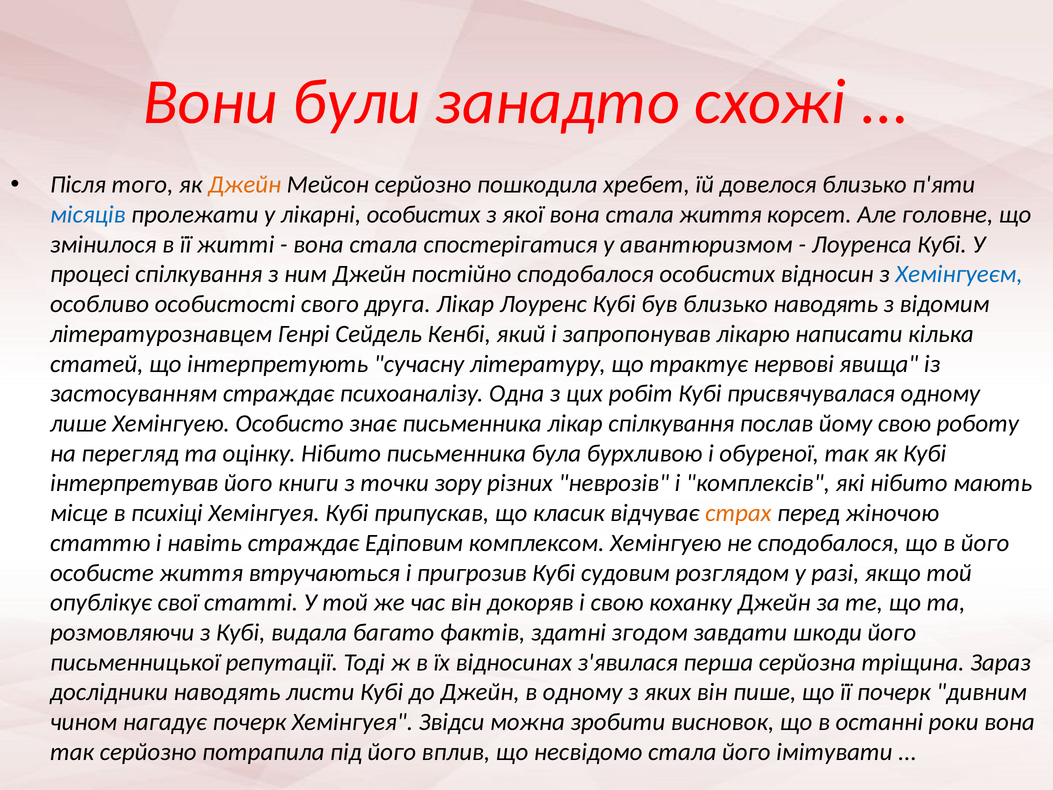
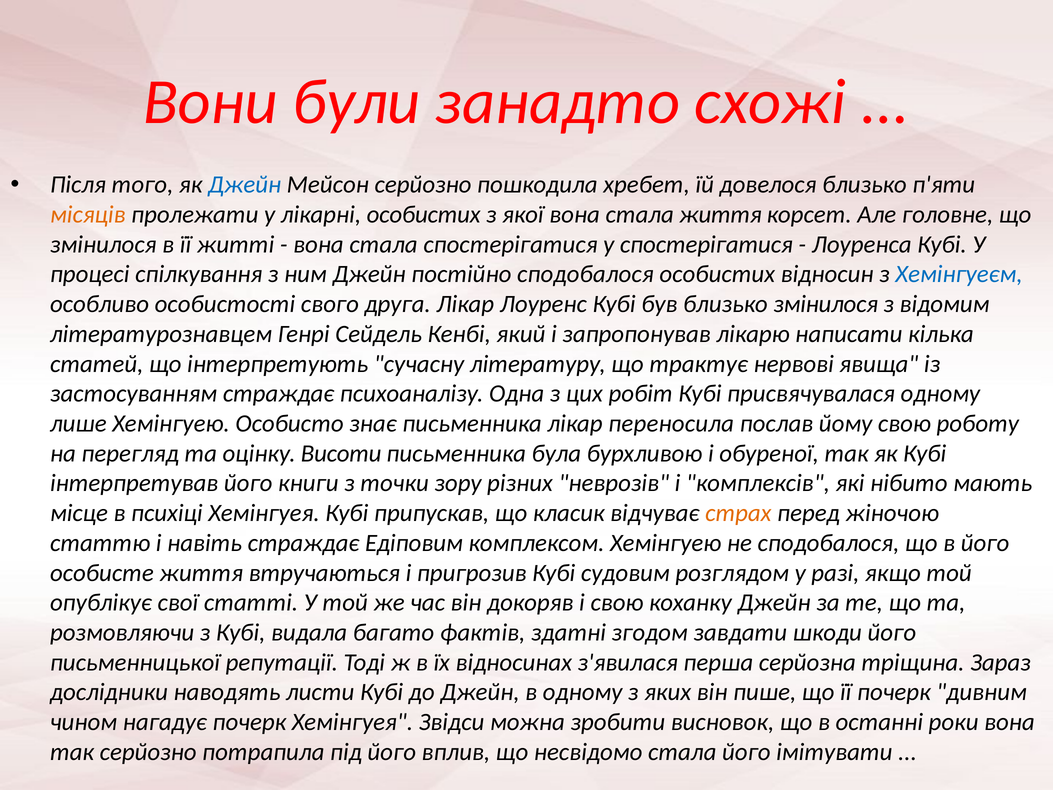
Джейн colour: orange -> blue (245, 185)
місяців colour: blue -> orange (88, 214)
у авантюризмом: авантюризмом -> спостерігатися (706, 244)
близько наводять: наводять -> змінилося (826, 304)
лікар спілкування: спілкування -> переносила (671, 423)
оцінку Нібито: Нібито -> Висоти (341, 453)
